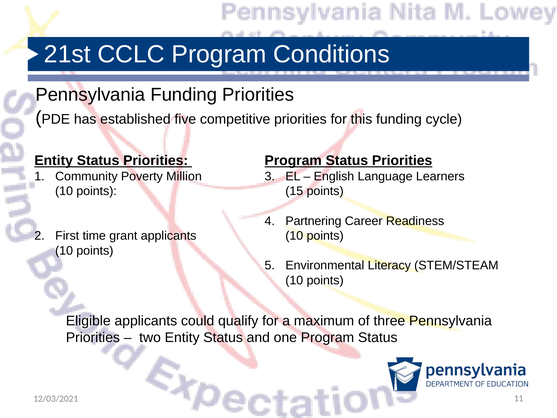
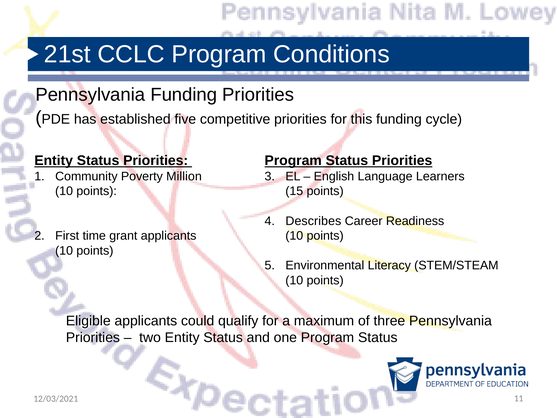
Partnering: Partnering -> Describes (313, 221)
